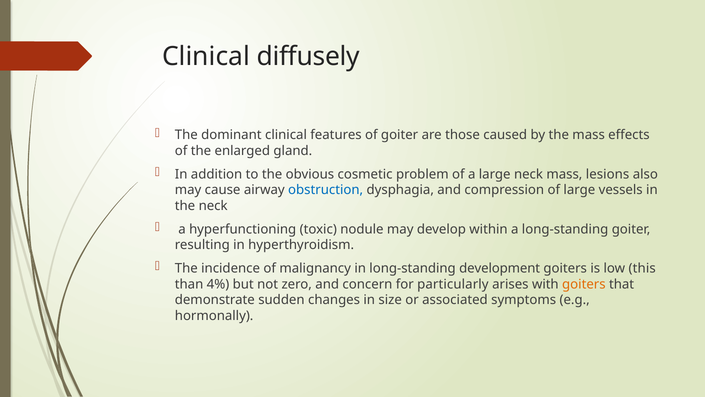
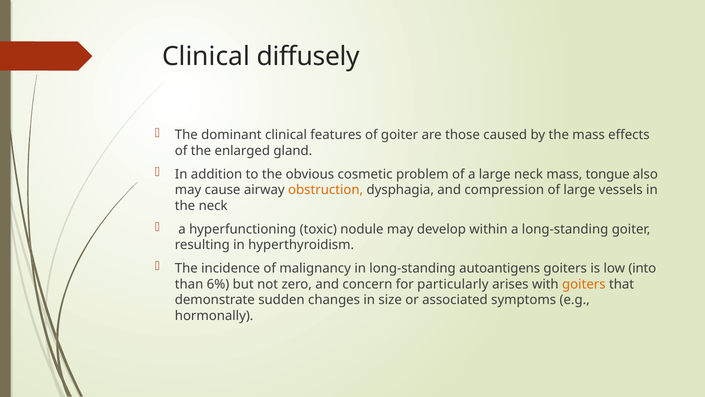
lesions: lesions -> tongue (608, 174)
obstruction colour: blue -> orange (326, 190)
development: development -> autoantigens (500, 268)
this: this -> into (642, 268)
4%: 4% -> 6% (218, 284)
